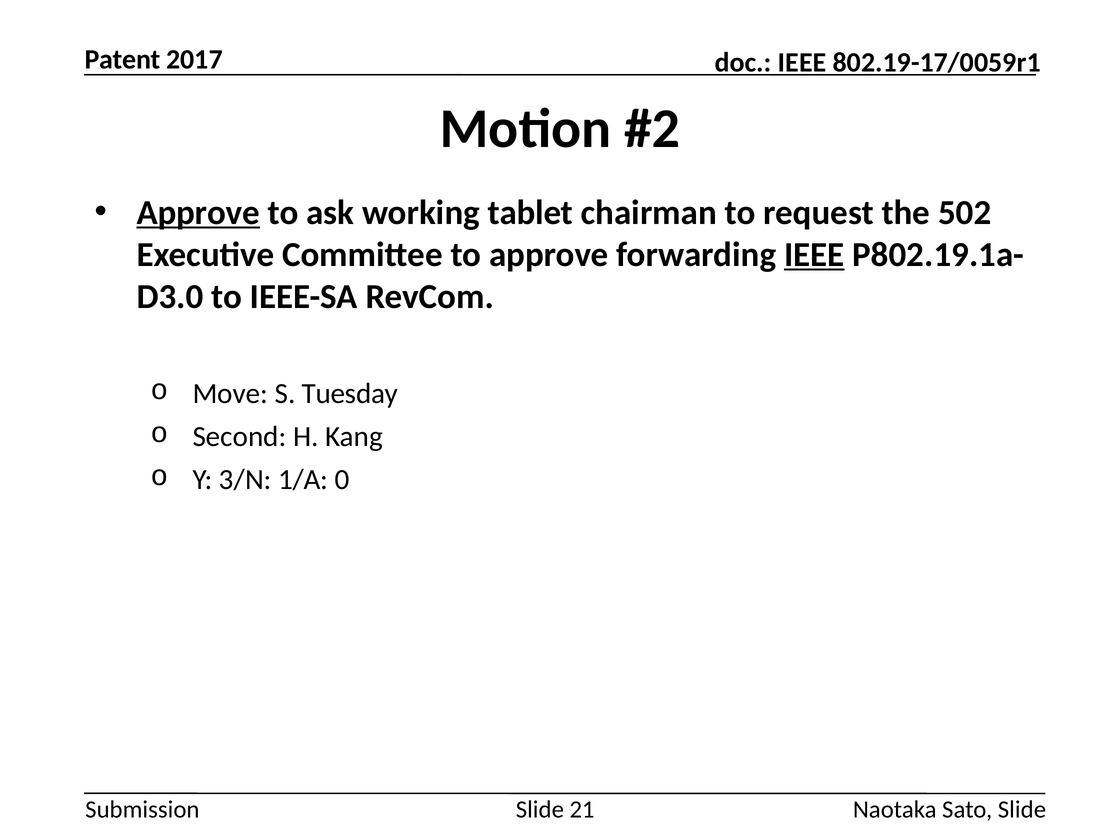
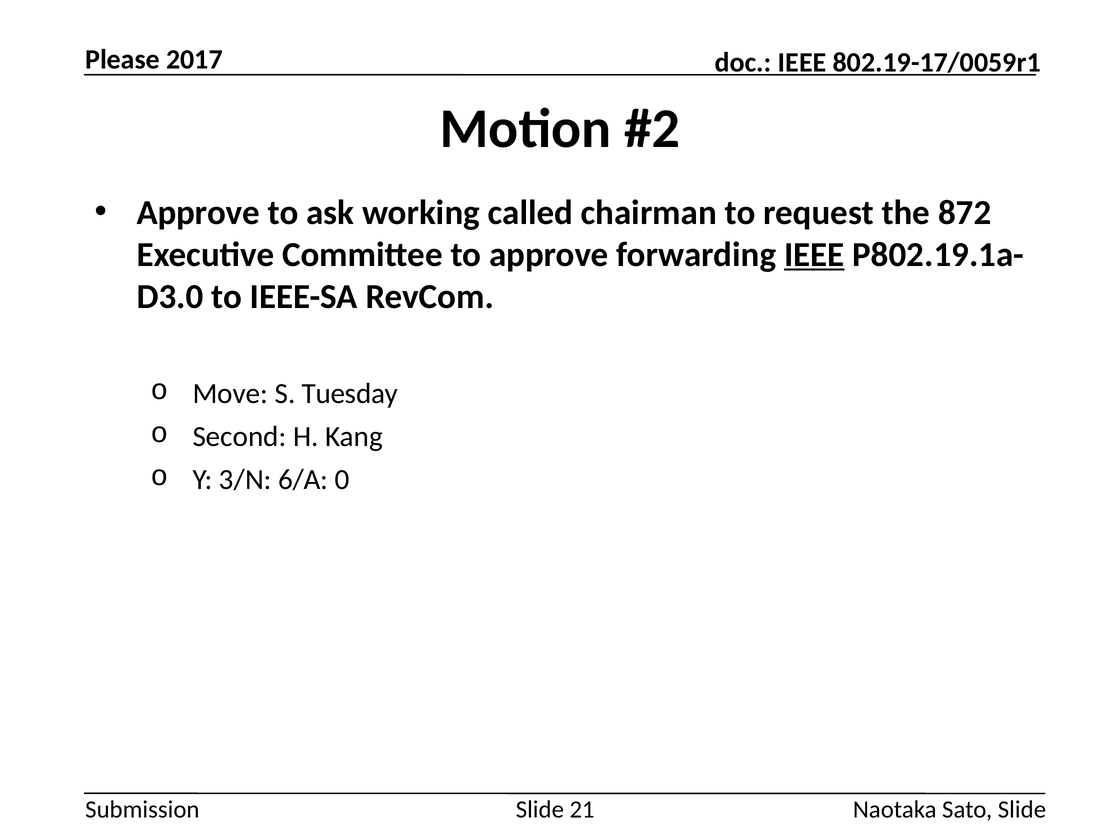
Patent: Patent -> Please (123, 59)
Approve underline: present -> none (198, 213)
tablet: tablet -> called (530, 213)
502: 502 -> 872 (965, 213)
1/A: 1/A -> 6/A (303, 479)
